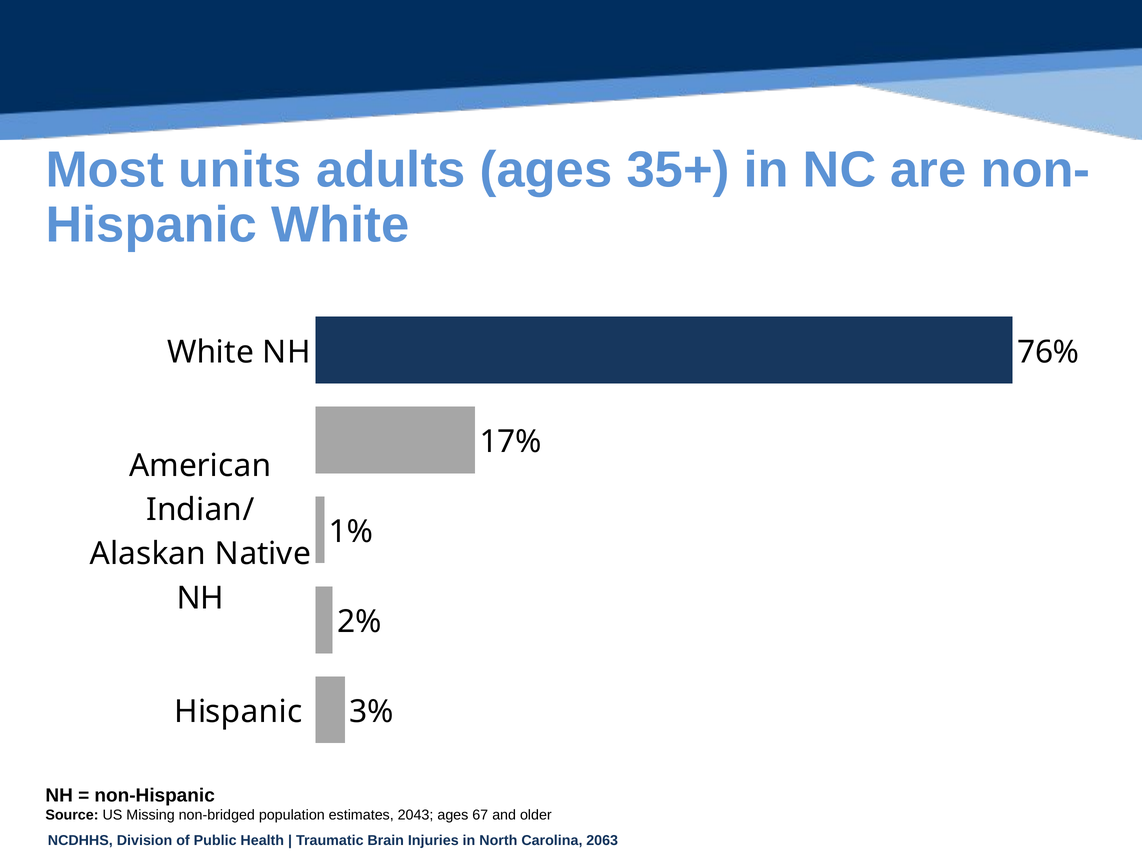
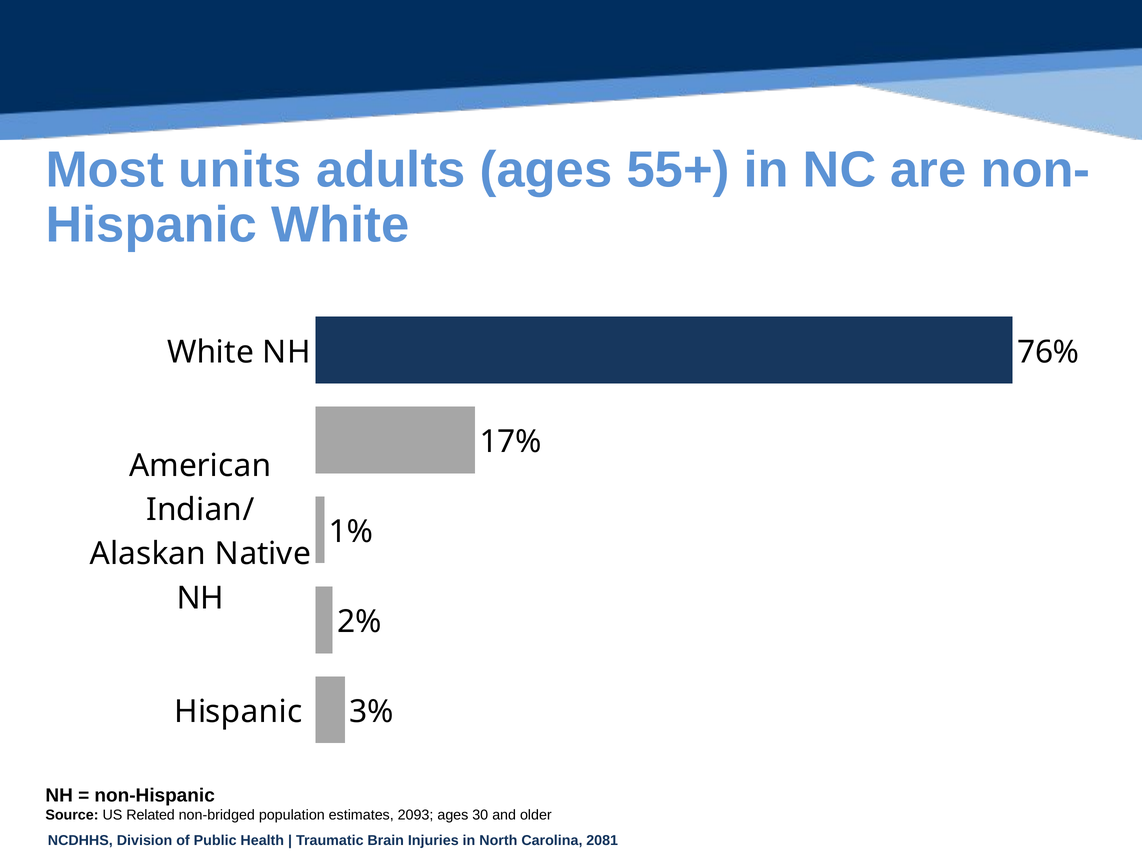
35+: 35+ -> 55+ (678, 170)
Missing: Missing -> Related (151, 815)
2043: 2043 -> 2093 (416, 815)
67: 67 -> 30 (480, 815)
2063: 2063 -> 2081 (602, 840)
